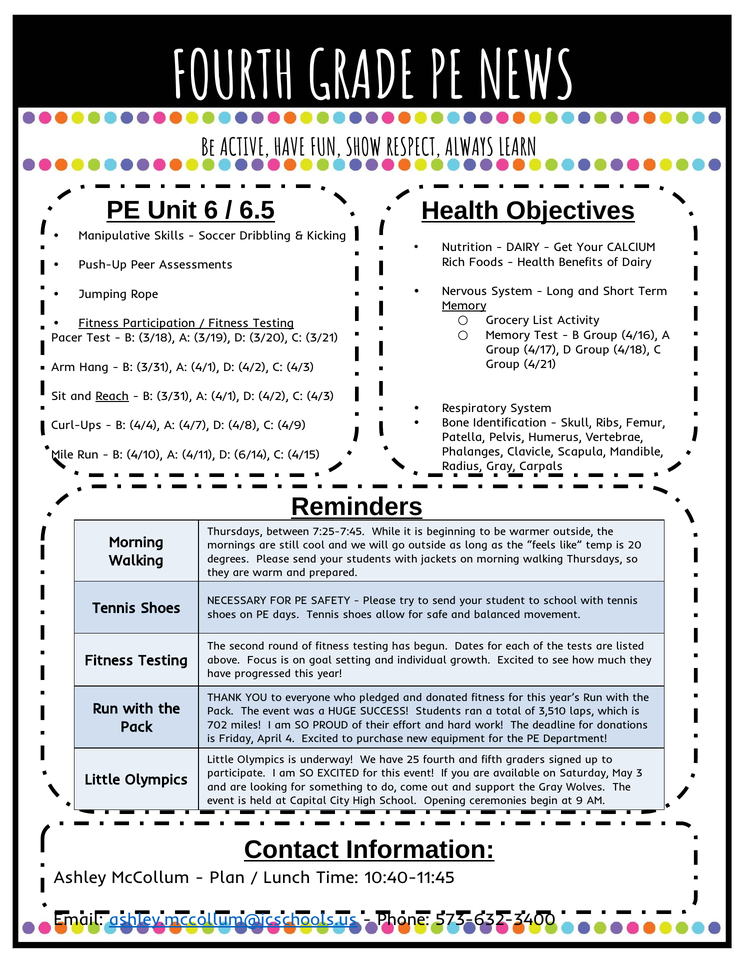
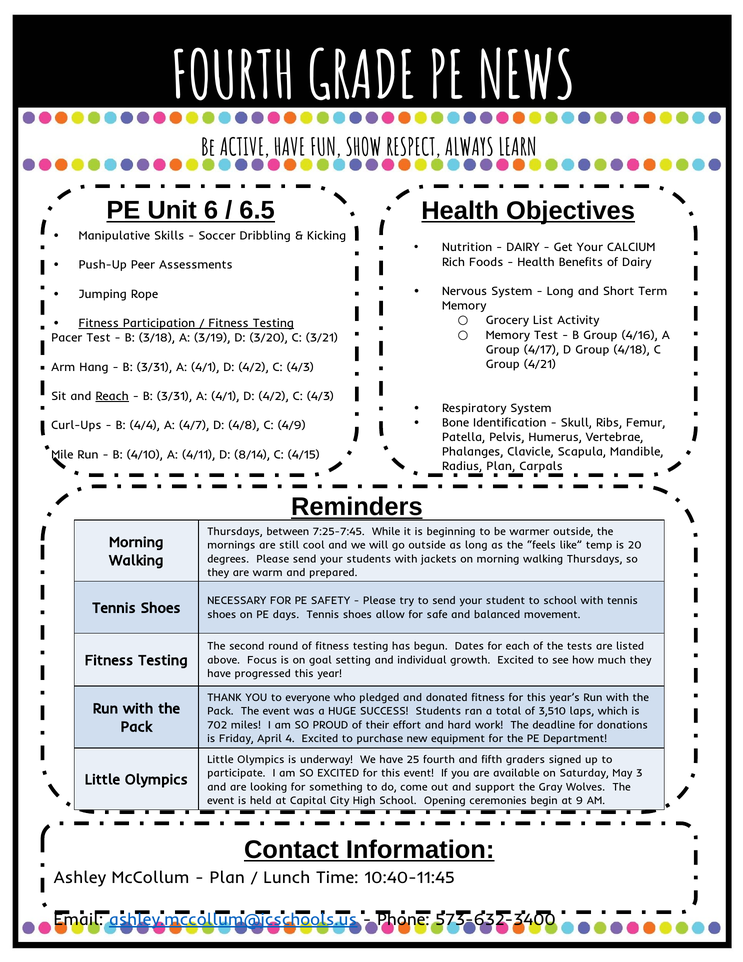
Memory underline: present -> none (464, 306)
6/14: 6/14 -> 8/14 (252, 454)
Radius Gray: Gray -> Plan (501, 466)
